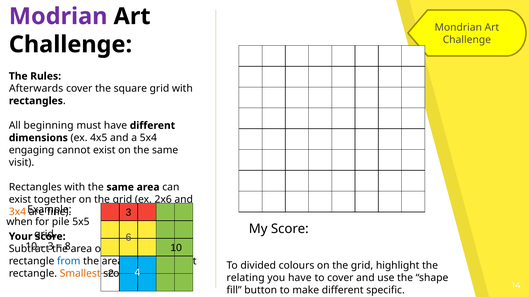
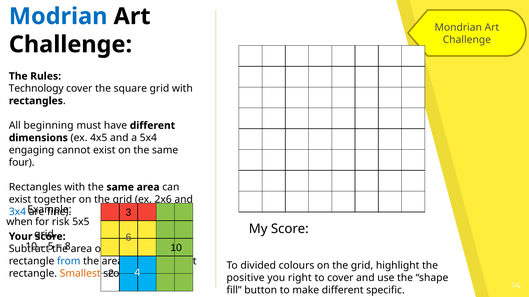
Modrian colour: purple -> blue (58, 16)
Afterwards: Afterwards -> Technology (36, 89)
visit: visit -> four (22, 163)
3x4 colour: orange -> blue (17, 212)
pile: pile -> risk (61, 222)
3: 3 -> 5 (51, 247)
relating: relating -> positive (246, 278)
you have: have -> right (300, 278)
